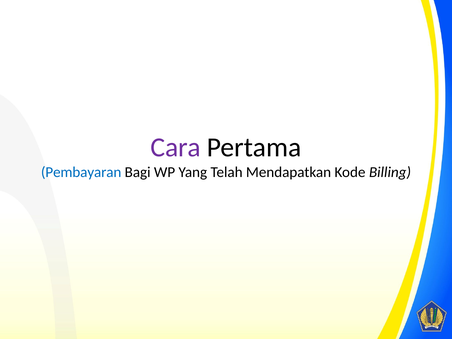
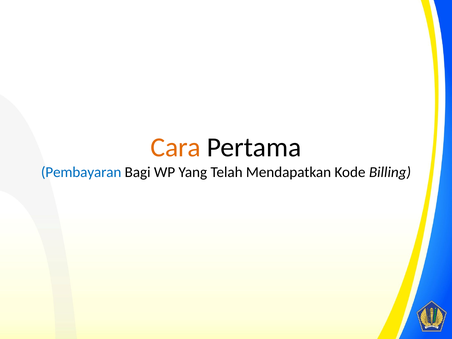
Cara colour: purple -> orange (176, 147)
